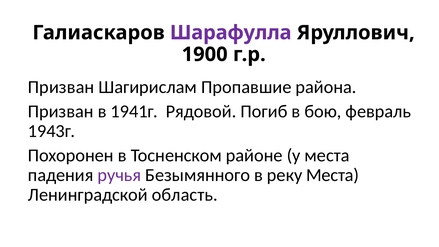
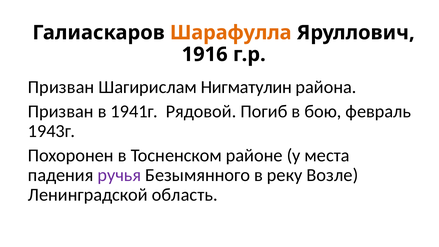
Шарафулла colour: purple -> orange (231, 33)
1900: 1900 -> 1916 (205, 54)
Пропавшие: Пропавшие -> Нигматулин (246, 87)
реку Места: Места -> Возле (332, 175)
